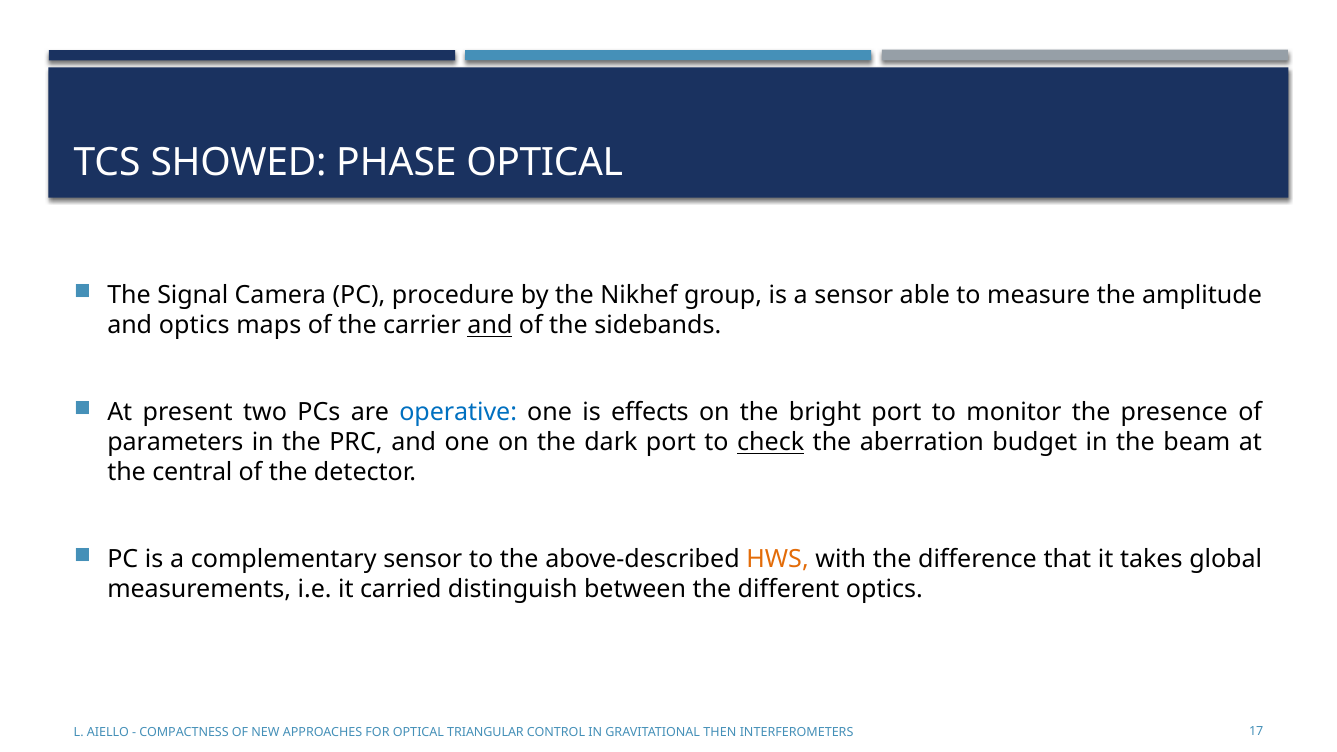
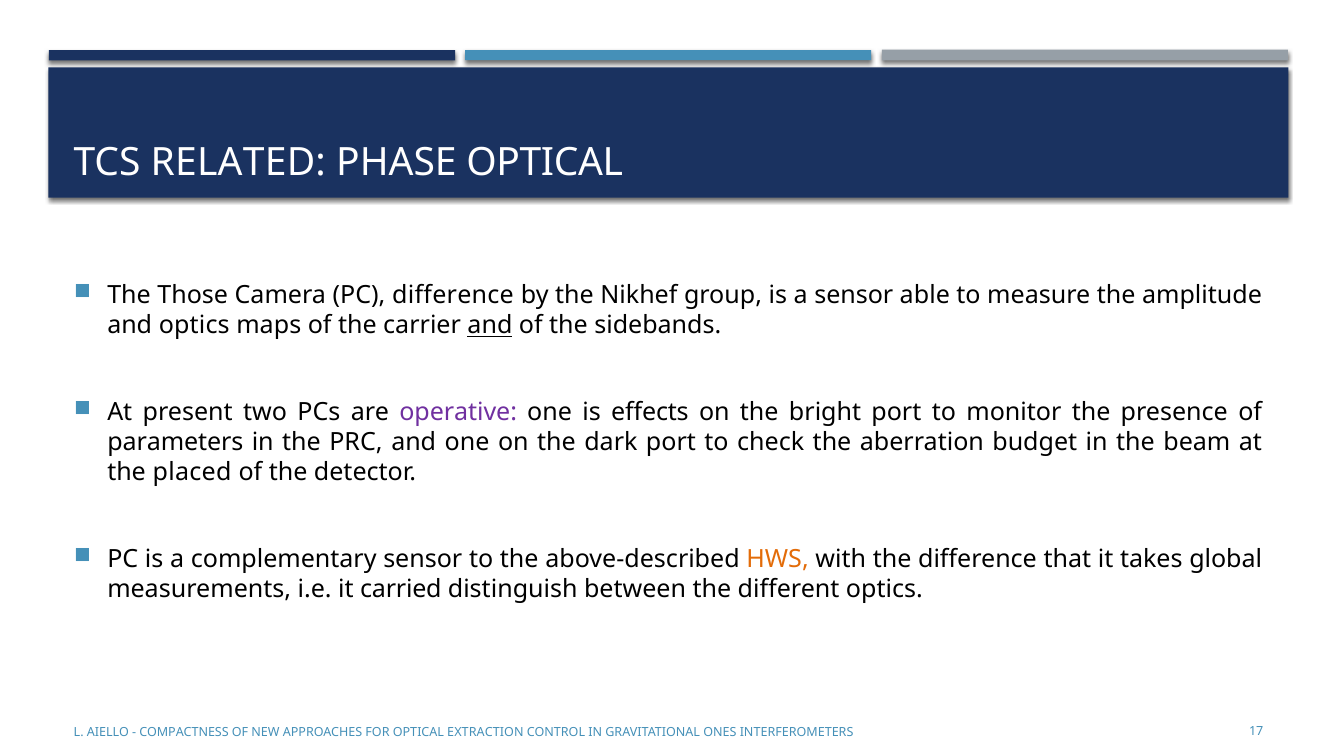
SHOWED: SHOWED -> RELATED (238, 162)
Signal: Signal -> Those (193, 295)
PC procedure: procedure -> difference (453, 295)
operative colour: blue -> purple (458, 412)
check underline: present -> none (771, 443)
central: central -> placed (192, 473)
TRIANGULAR: TRIANGULAR -> EXTRACTION (485, 732)
THEN: THEN -> ONES (720, 732)
